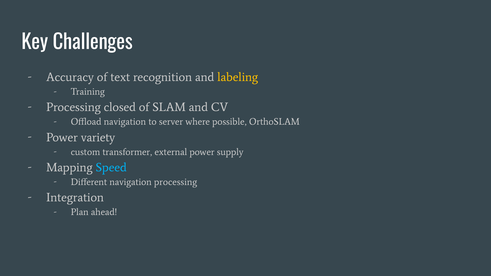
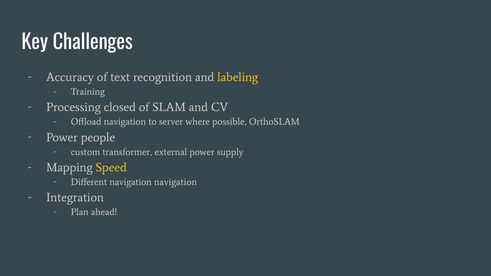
variety: variety -> people (98, 137)
Speed colour: light blue -> yellow (111, 168)
navigation processing: processing -> navigation (176, 182)
